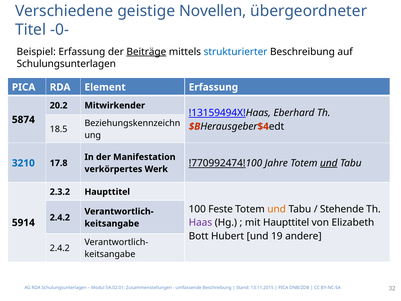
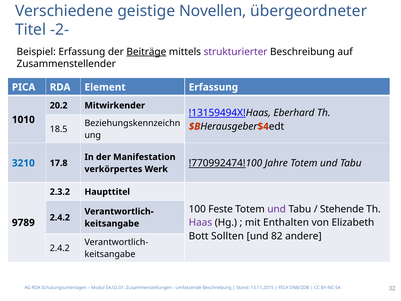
-0-: -0- -> -2- (60, 30)
strukturierter colour: blue -> purple (236, 52)
Schulungsunterlagen: Schulungsunterlagen -> Zusammenstellender (66, 64)
5874: 5874 -> 1010 (23, 120)
und underline: present -> none (329, 163)
und colour: orange -> purple (277, 209)
mit Haupttitel: Haupttitel -> Enthalten (286, 222)
5914: 5914 -> 9789 (23, 222)
Hubert: Hubert -> Sollten (228, 236)
19: 19 -> 82 (277, 236)
